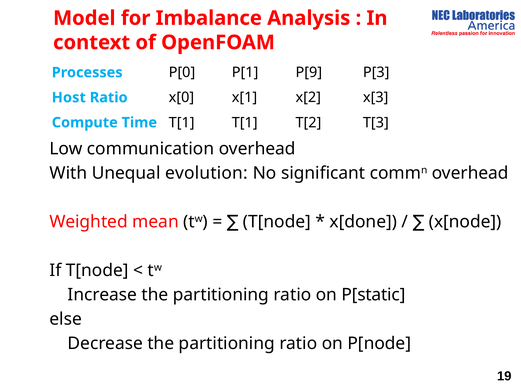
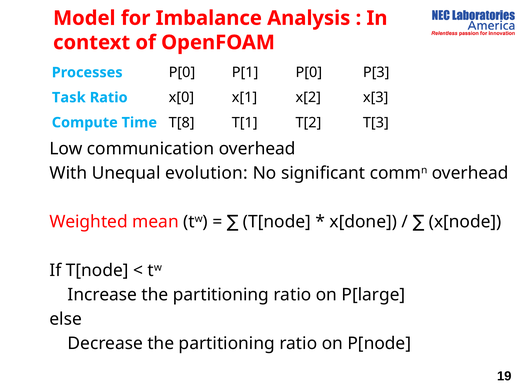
P[1 P[9: P[9 -> P[0 (309, 72)
Host: Host -> Task (69, 97)
Time T[1: T[1 -> T[8 (182, 122)
P[static: P[static -> P[large (373, 295)
